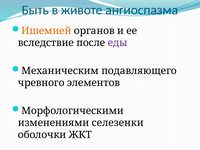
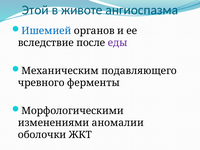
Быть: Быть -> Этой (35, 10)
Ишемией colour: orange -> blue (46, 31)
элементов: элементов -> ферменты (93, 83)
селезенки: селезенки -> аномалии (118, 123)
